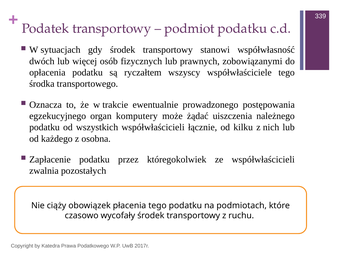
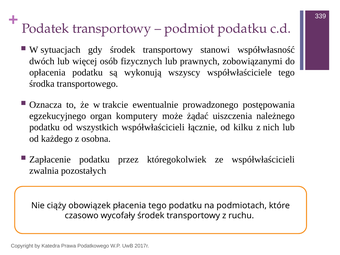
ryczałtem: ryczałtem -> wykonują (143, 73)
